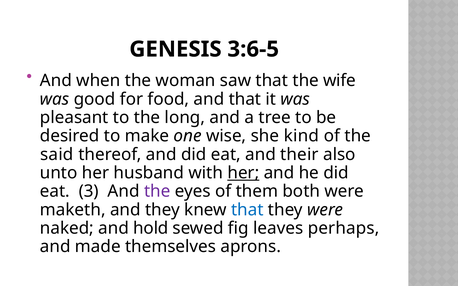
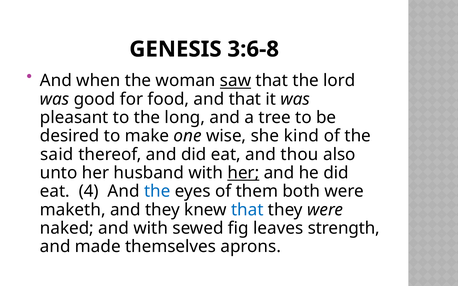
3:6-5: 3:6-5 -> 3:6-8 (253, 49)
saw underline: none -> present (236, 81)
wife: wife -> lord (339, 81)
their: their -> thou (299, 155)
3: 3 -> 4 (89, 192)
the colour: purple -> blue (157, 192)
and hold: hold -> with (151, 228)
perhaps: perhaps -> strength (344, 228)
